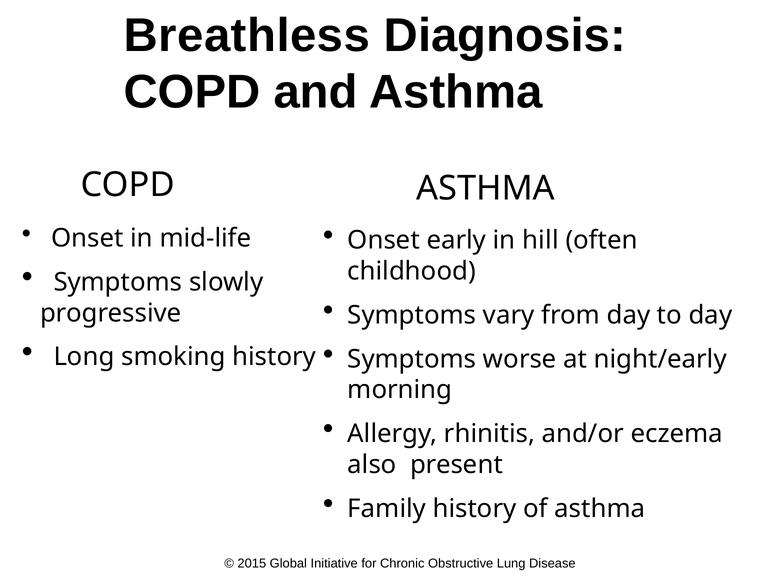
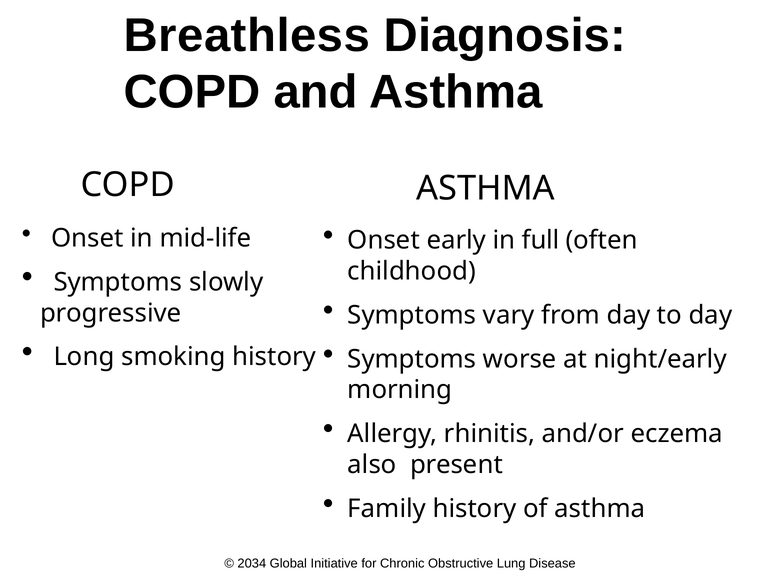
hill: hill -> full (541, 240)
2015: 2015 -> 2034 (252, 564)
